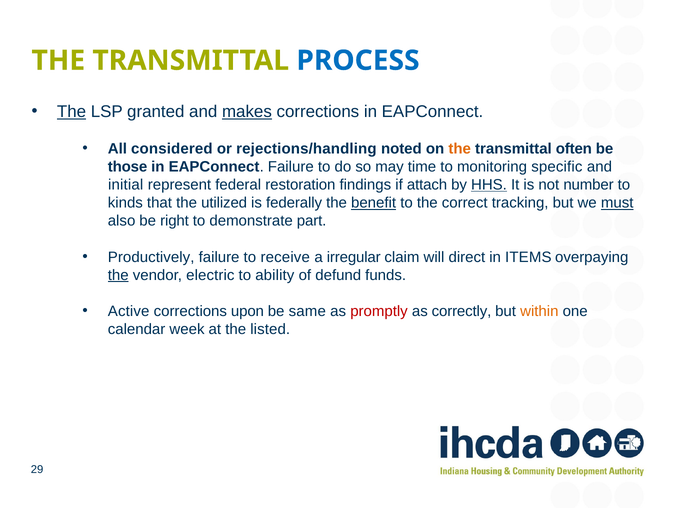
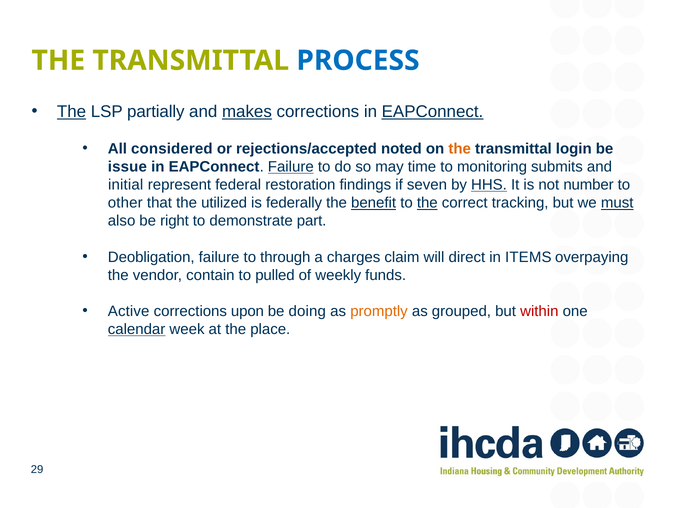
granted: granted -> partially (156, 112)
EAPConnect underline: none -> present (432, 112)
rejections/handling: rejections/handling -> rejections/accepted (306, 149)
often: often -> login (574, 149)
those: those -> issue (127, 167)
Failure underline: none -> present (291, 167)
specific: specific -> submits (557, 167)
attach: attach -> seven (427, 185)
kinds: kinds -> other (125, 203)
the underline: none -> present (427, 203)
Productively: Productively -> Deobligation (151, 257)
receive: receive -> through (285, 257)
irregular: irregular -> charges (354, 257)
the underline: present -> none (118, 275)
electric: electric -> contain (210, 275)
ability: ability -> pulled (275, 275)
defund: defund -> weekly (338, 275)
same: same -> doing (307, 311)
promptly colour: red -> orange (379, 311)
correctly: correctly -> grouped (461, 311)
within colour: orange -> red (539, 311)
calendar underline: none -> present (137, 329)
listed: listed -> place (270, 329)
